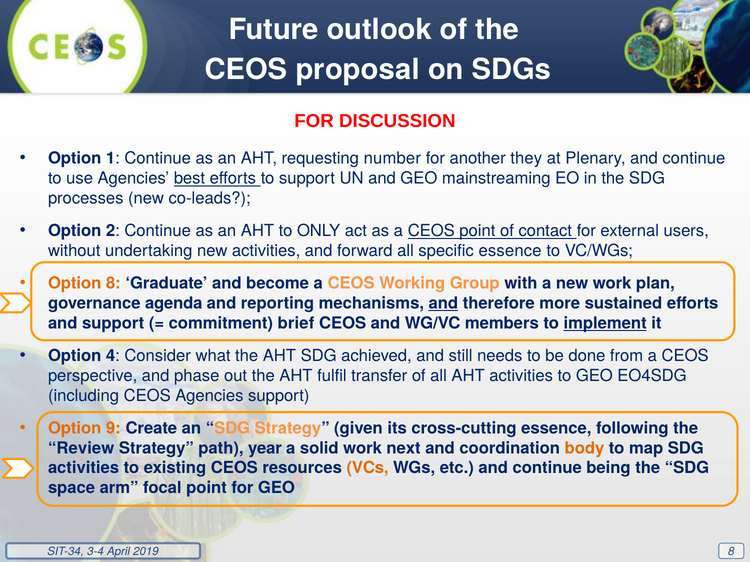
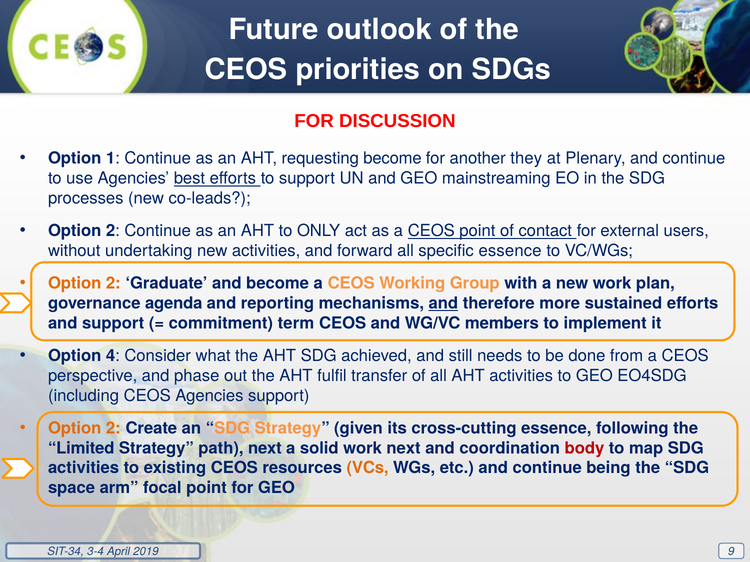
proposal: proposal -> priorities (358, 70)
requesting number: number -> become (392, 159)
8: 8 -> 2 (113, 284)
brief: brief -> term (296, 324)
implement underline: present -> none (605, 324)
9: 9 -> 2 (113, 428)
Review: Review -> Limited (81, 448)
path year: year -> next (265, 448)
body colour: orange -> red (584, 448)
8: 8 -> 9 (731, 552)
